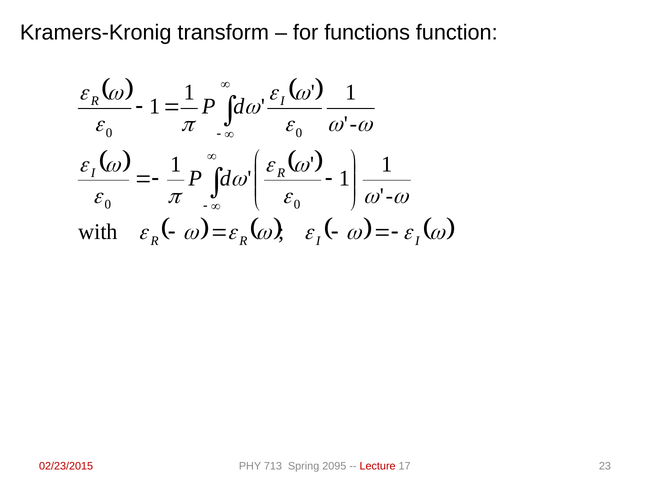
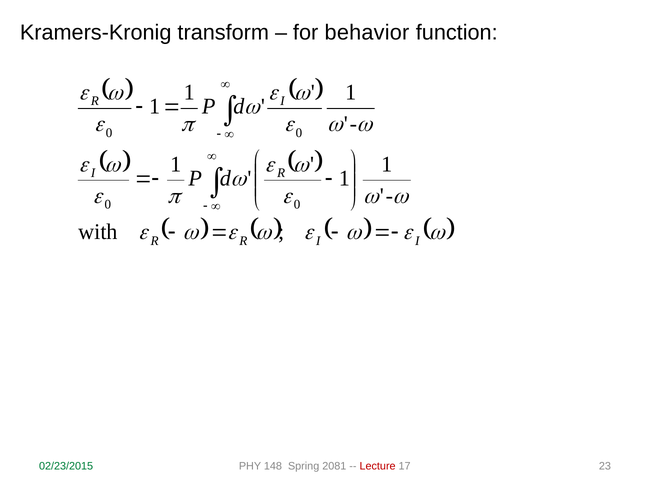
functions: functions -> behavior (367, 33)
02/23/2015 colour: red -> green (66, 466)
713: 713 -> 148 (273, 466)
2095: 2095 -> 2081 (334, 466)
